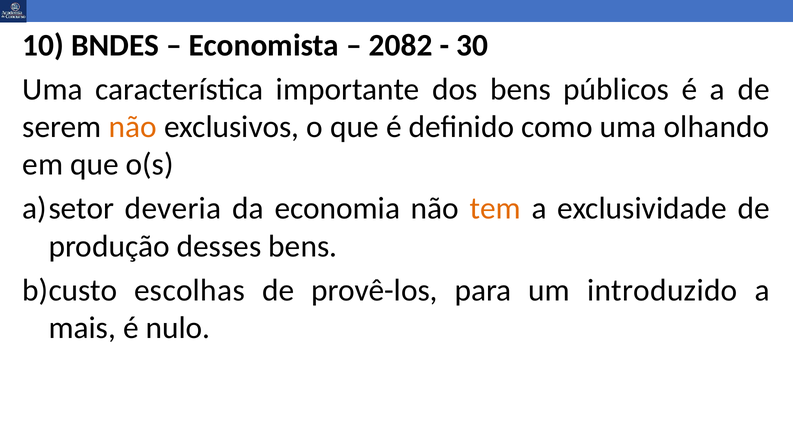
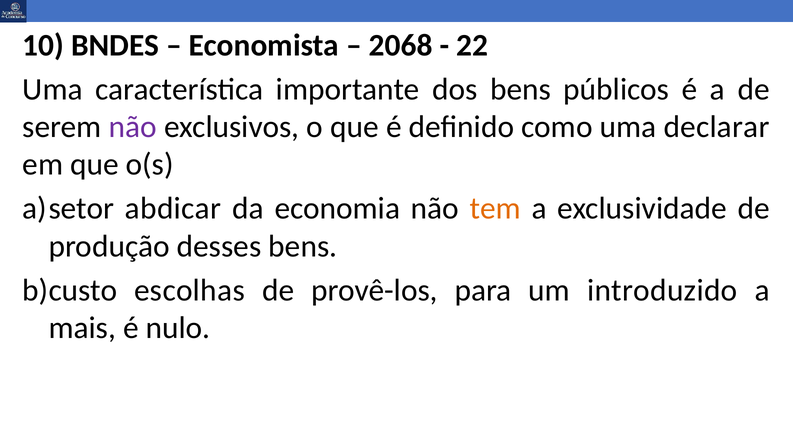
2082: 2082 -> 2068 (401, 45)
30: 30 -> 22 (472, 45)
não colour: orange -> purple (133, 127)
olhando: olhando -> declarar (717, 127)
deveria: deveria -> abdicar (173, 209)
